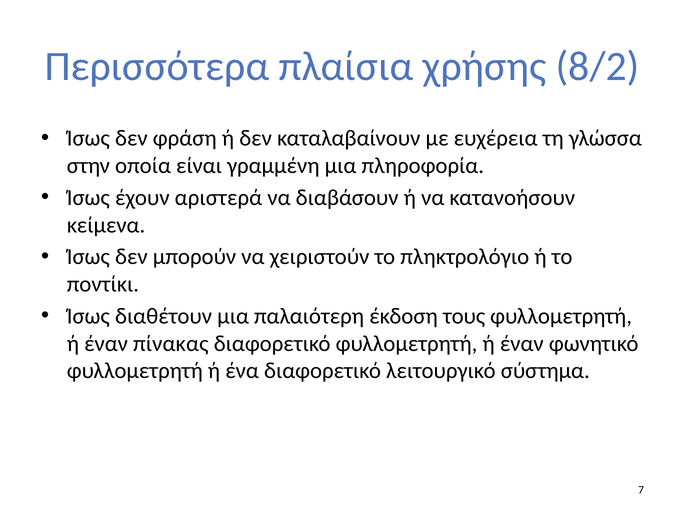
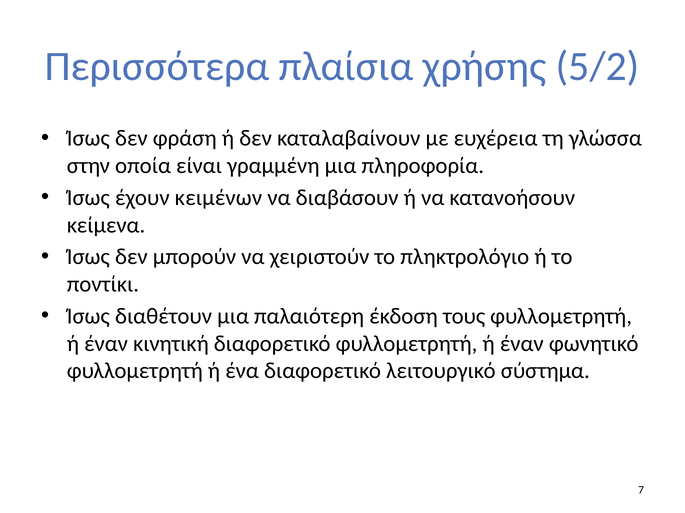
8/2: 8/2 -> 5/2 (598, 66)
αριστερά: αριστερά -> κειμένων (218, 198)
πίνακας: πίνακας -> κινητική (171, 344)
